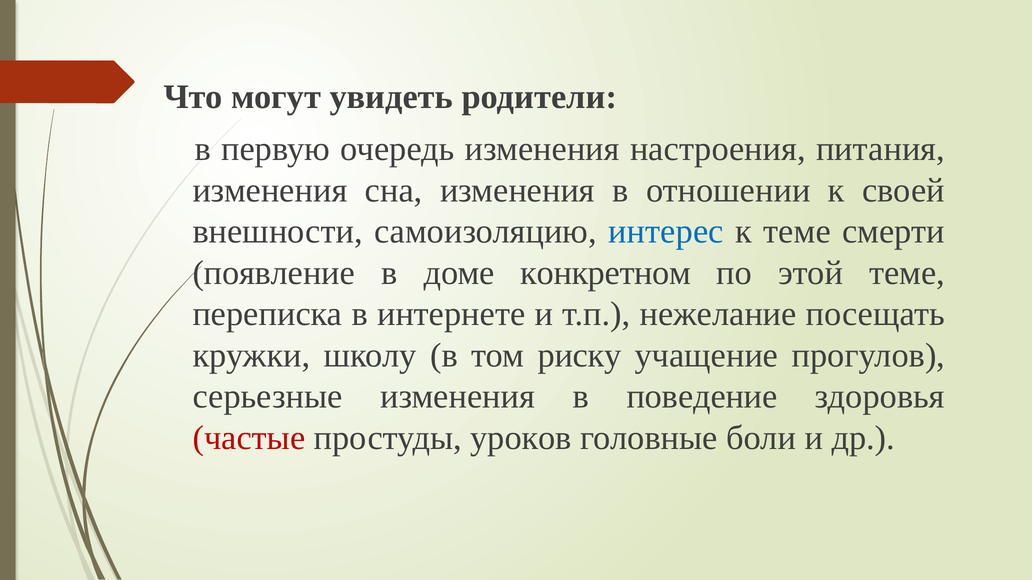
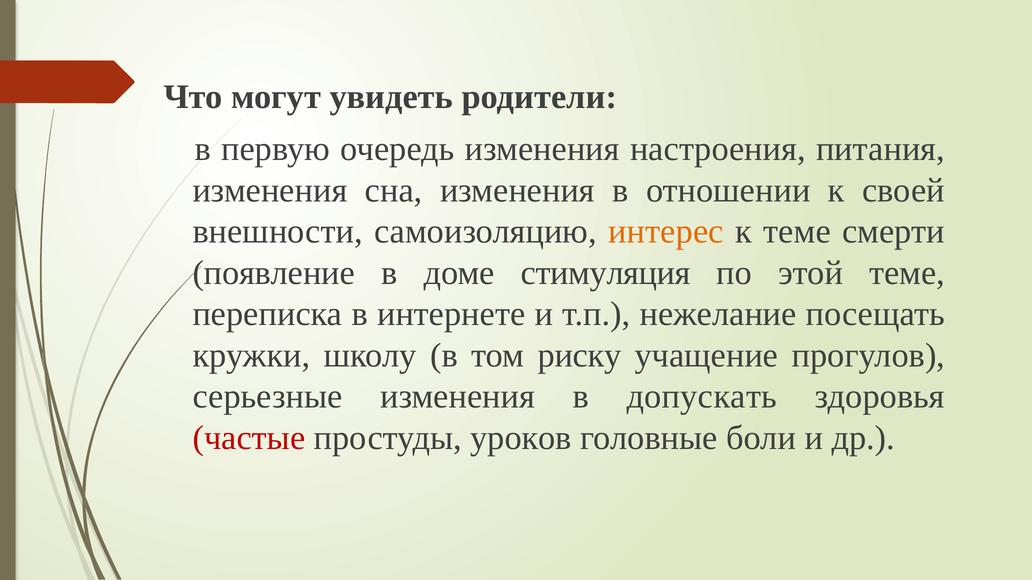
интерес colour: blue -> orange (666, 232)
конкретном: конкретном -> стимуляция (606, 273)
поведение: поведение -> допускать (702, 397)
